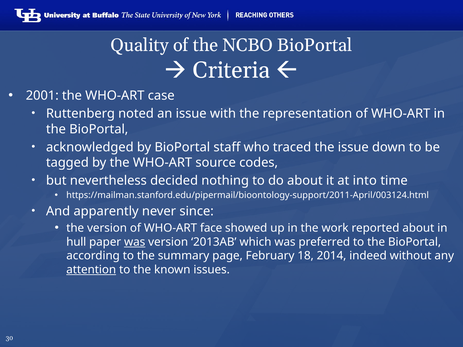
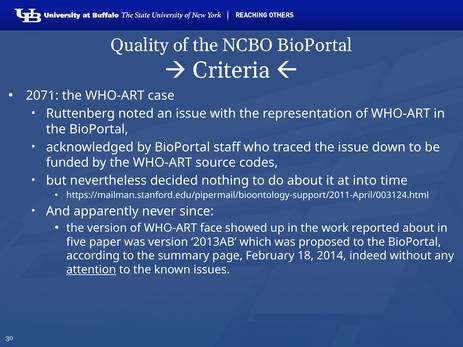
2001: 2001 -> 2071 (42, 96)
tagged: tagged -> funded (67, 163)
hull: hull -> five (76, 242)
was underline: present -> none (135, 242)
preferred: preferred -> proposed (324, 242)
